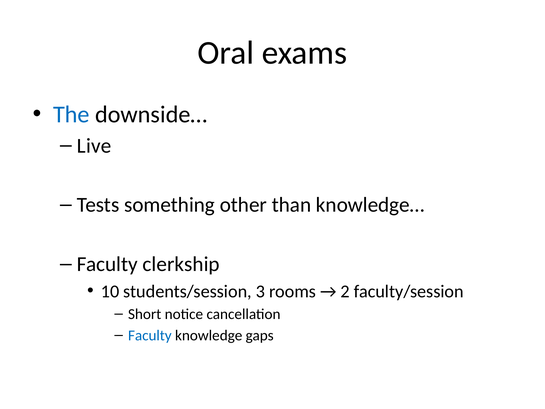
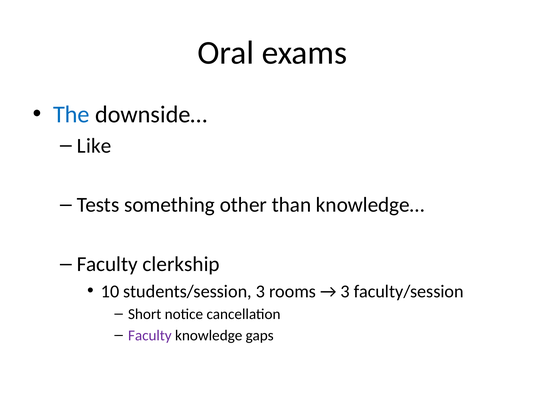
Live: Live -> Like (94, 146)
2: 2 -> 3 (345, 291)
Faculty colour: blue -> purple (150, 335)
